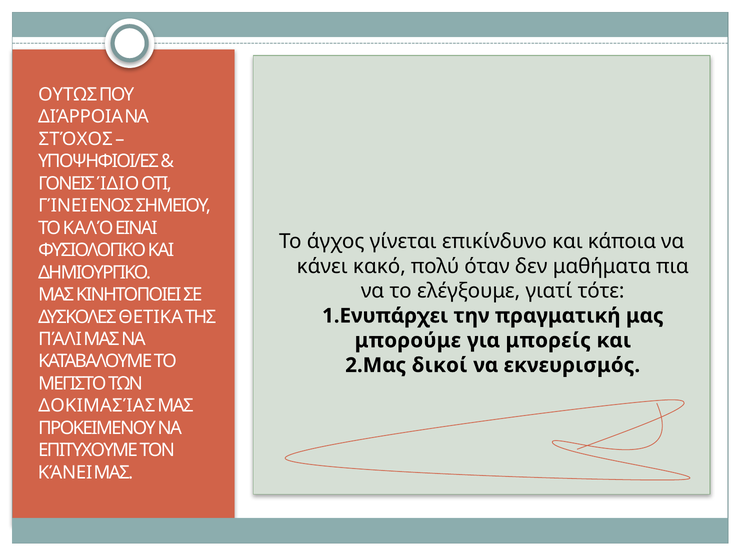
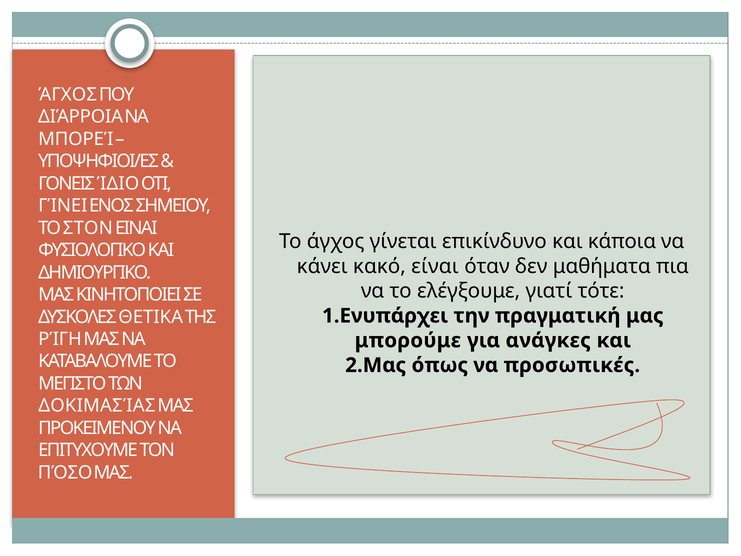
ΟΥΤΩΣ: ΟΥΤΩΣ -> ΆΓΧΟΣ (68, 94)
ΣΤΌΧΟΣ: ΣΤΌΧΟΣ -> ΜΠΟΡΕΊ (76, 139)
ΚΑΛΌ: ΚΑΛΌ -> ΣΤΟΝ (88, 228)
πολύ: πολύ -> είναι (435, 266)
ΠΆΛΙ: ΠΆΛΙ -> ΡΊΓΗ (60, 339)
μπορείς: μπορείς -> ανάγκες (548, 340)
δικοί: δικοί -> όπως (440, 365)
εκνευρισμός: εκνευρισμός -> προσωπικές (572, 365)
ΚΆΝΕΙ: ΚΆΝΕΙ -> ΠΌΣΟ (65, 472)
